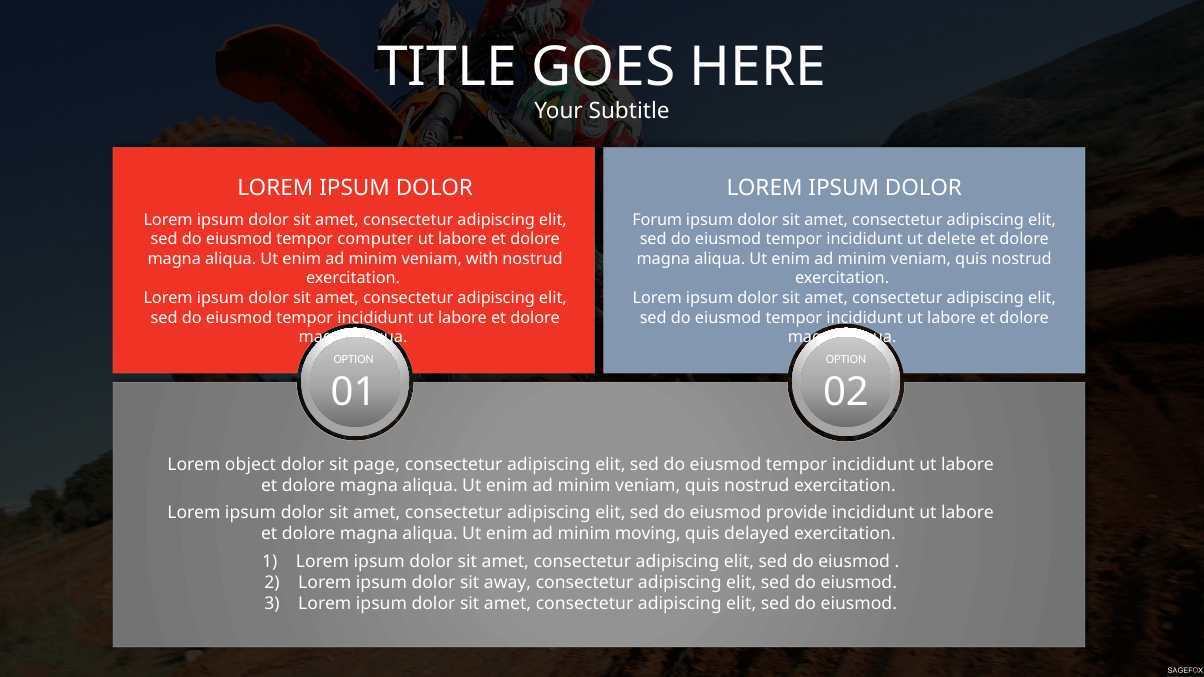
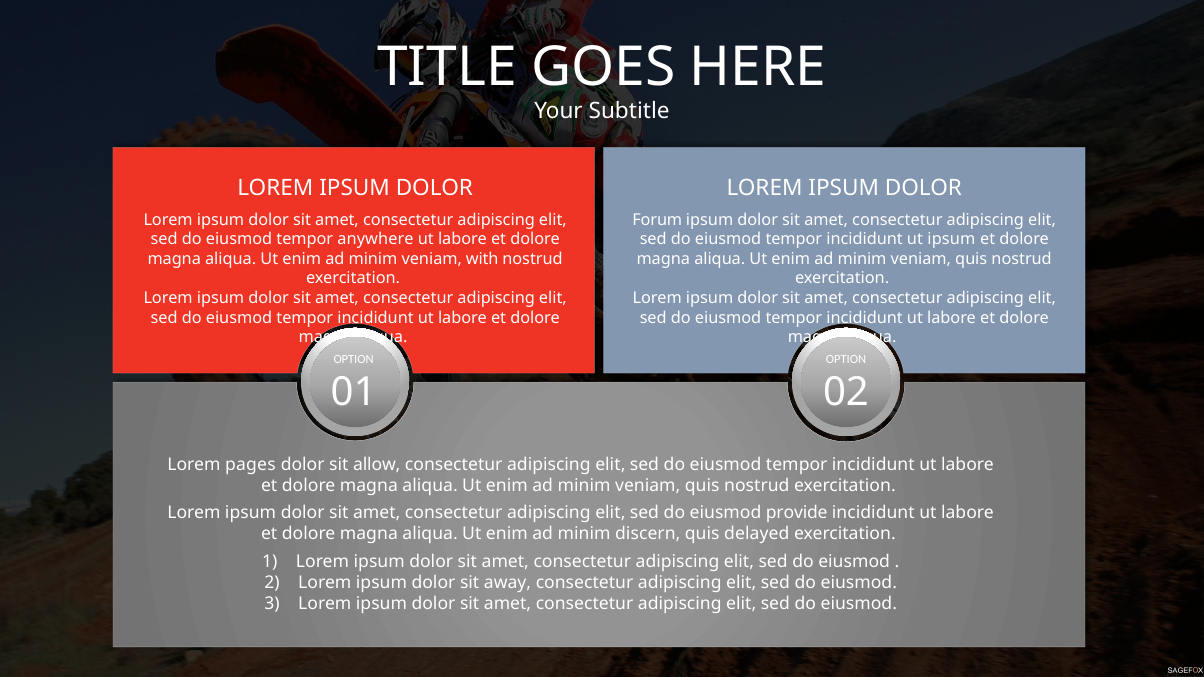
computer: computer -> anywhere (375, 239)
ut delete: delete -> ipsum (951, 239)
object: object -> pages (250, 465)
page: page -> allow (377, 465)
moving: moving -> discern (648, 534)
